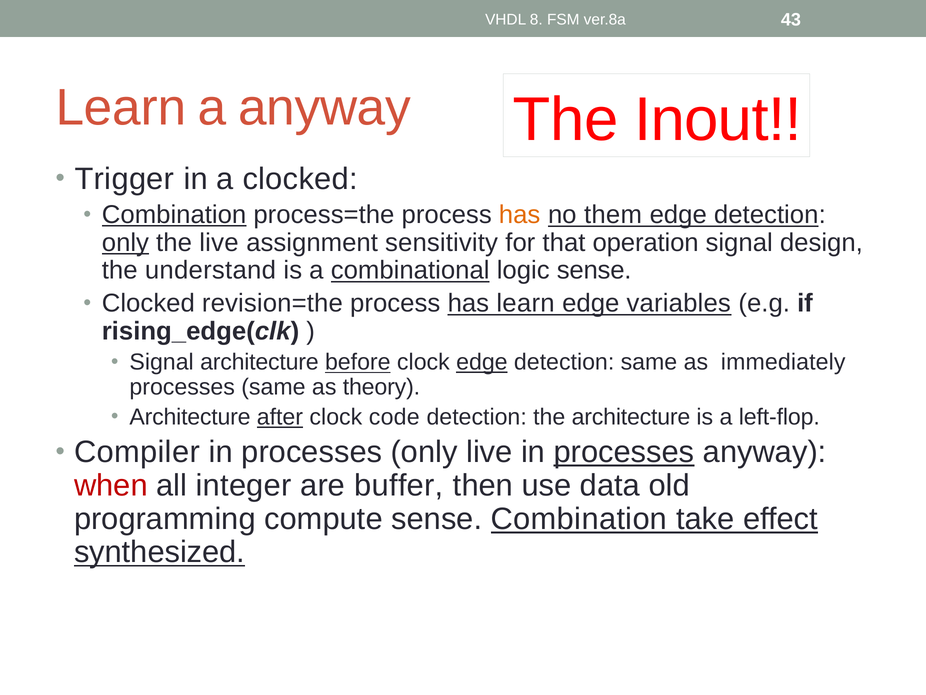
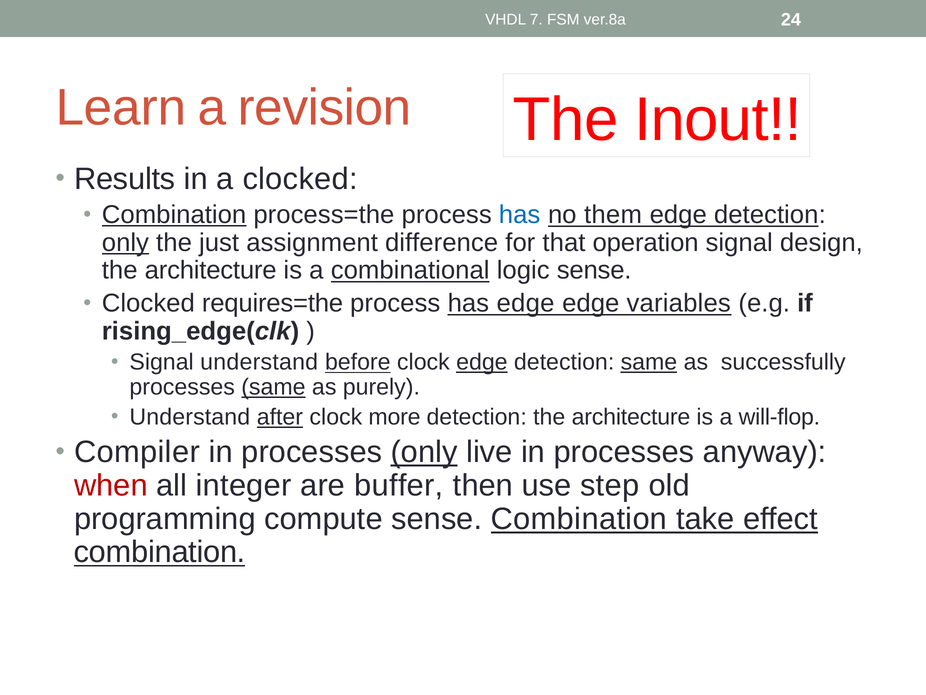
8: 8 -> 7 (536, 20)
43: 43 -> 24 (791, 20)
a anyway: anyway -> revision (325, 108)
Trigger: Trigger -> Results (125, 179)
has colour: orange -> blue (520, 215)
the live: live -> just (219, 242)
sensitivity: sensitivity -> difference (442, 242)
understand: understand -> architecture (211, 270)
revision=the: revision=the -> requires=the (273, 303)
has learn: learn -> edge (526, 303)
Signal architecture: architecture -> understand (259, 362)
same underline: none -> present (649, 362)
immediately: immediately -> successfully (783, 362)
same underline: none -> present (273, 387)
theory: theory -> purely (381, 387)
Architecture: Architecture -> Understand (190, 417)
code: code -> more (394, 417)
left-flop: left-flop -> will-flop (779, 417)
only underline: none -> present (424, 452)
processes underline: present -> none (624, 452)
data: data -> step (610, 485)
synthesized: synthesized -> combination (160, 552)
